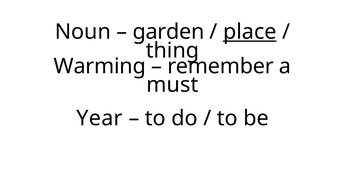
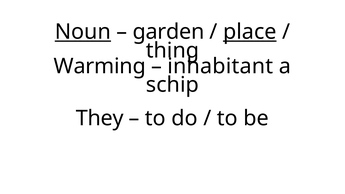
Noun underline: none -> present (83, 32)
remember: remember -> inhabitant (220, 66)
must: must -> schip (172, 85)
Year: Year -> They (100, 118)
